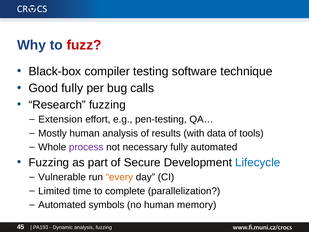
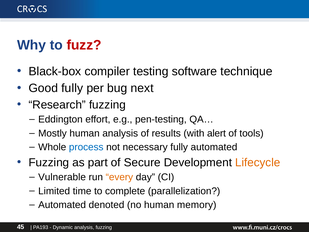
calls: calls -> next (142, 88)
Extension: Extension -> Eddington (60, 119)
data: data -> alert (216, 133)
process colour: purple -> blue (86, 147)
Lifecycle colour: blue -> orange (258, 162)
symbols: symbols -> denoted (106, 205)
